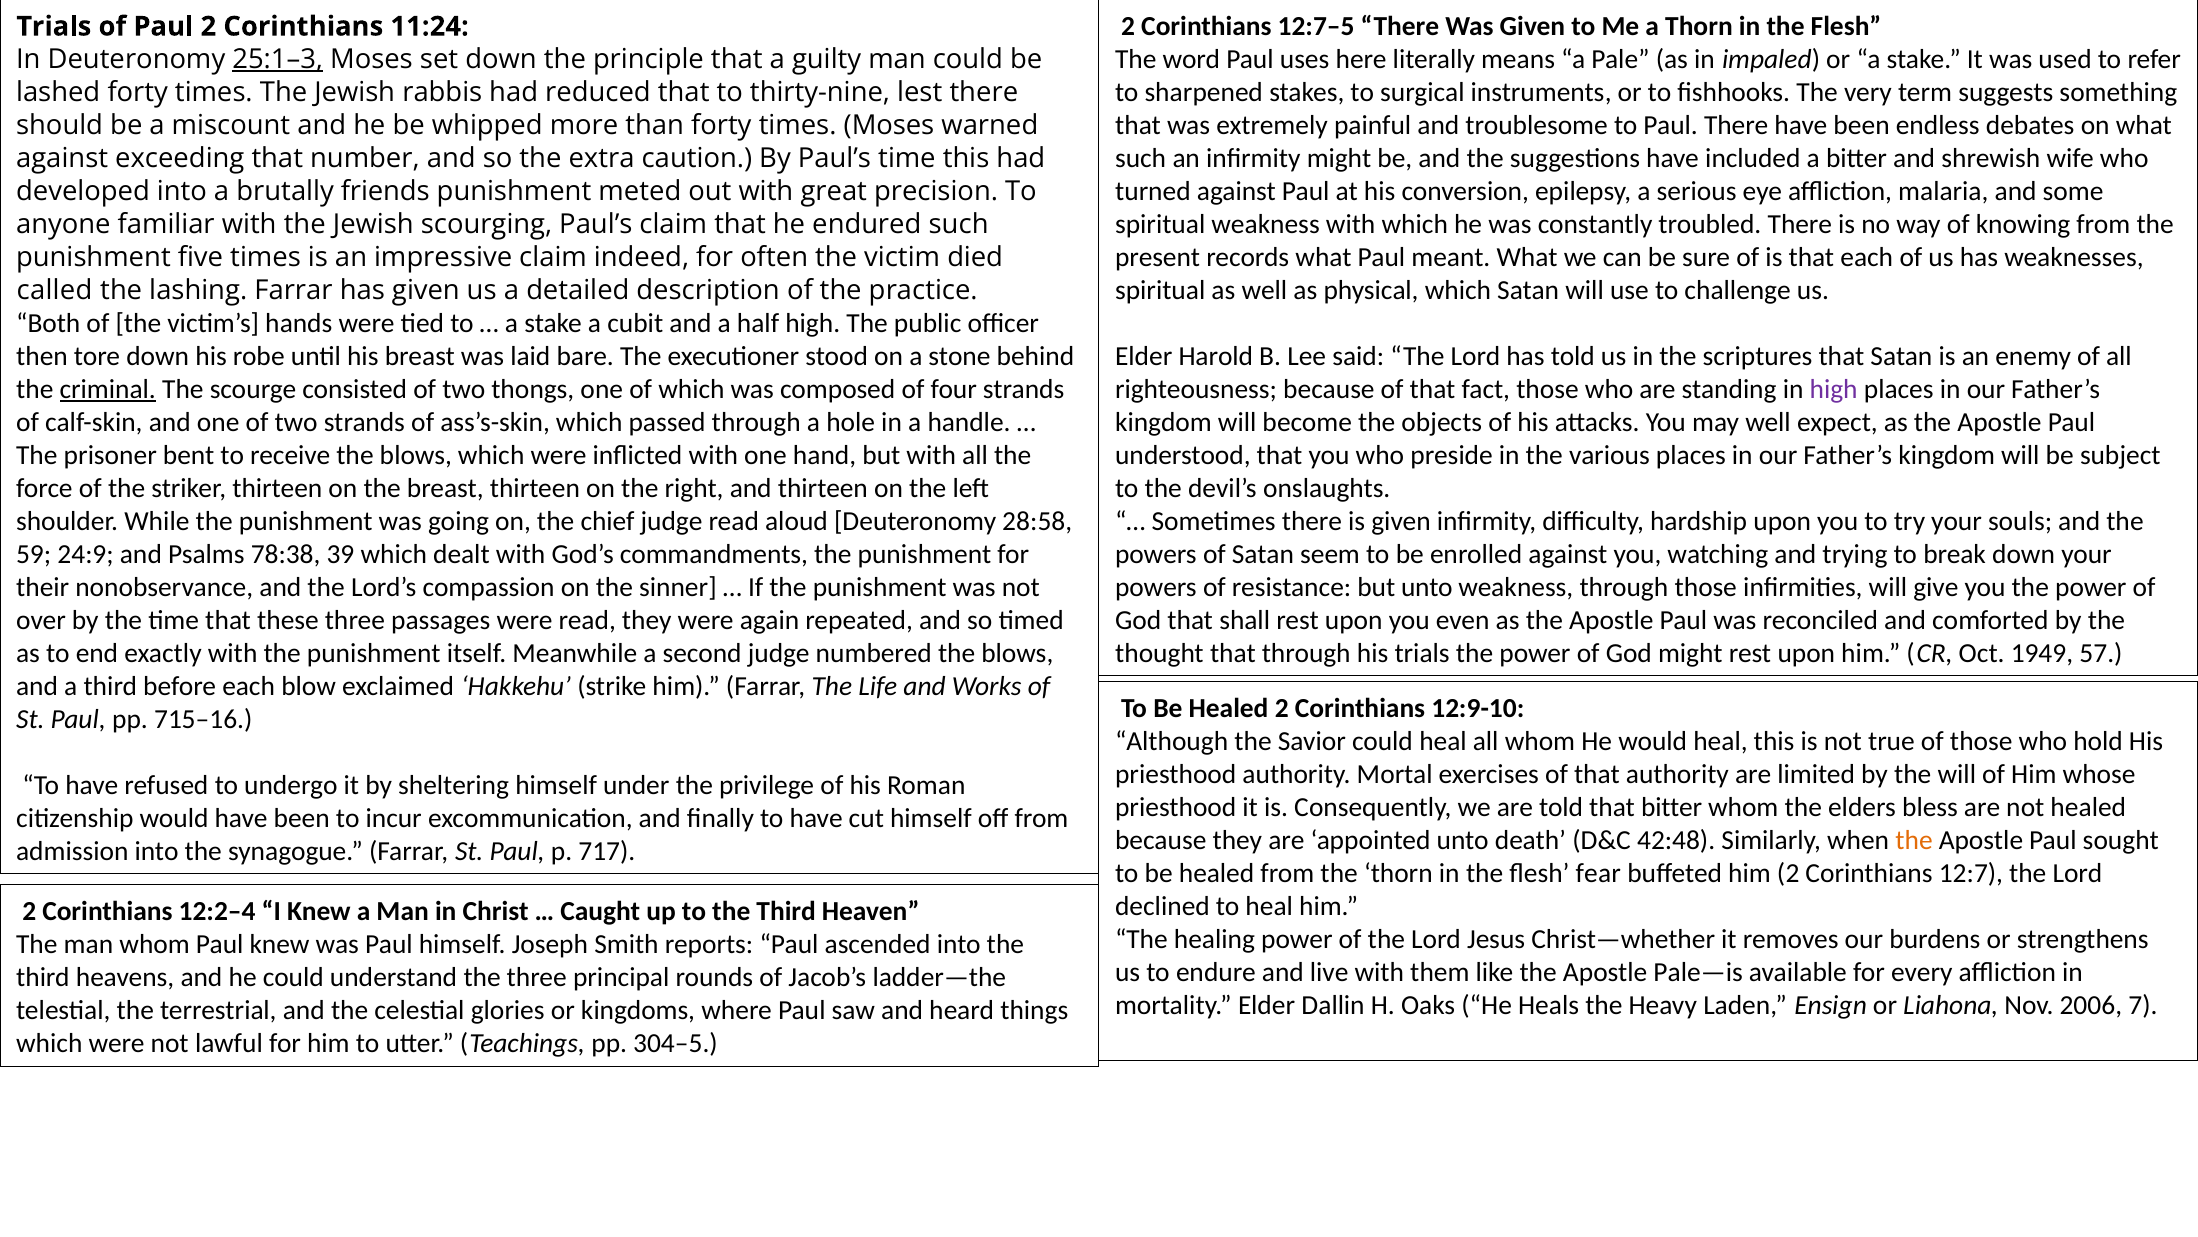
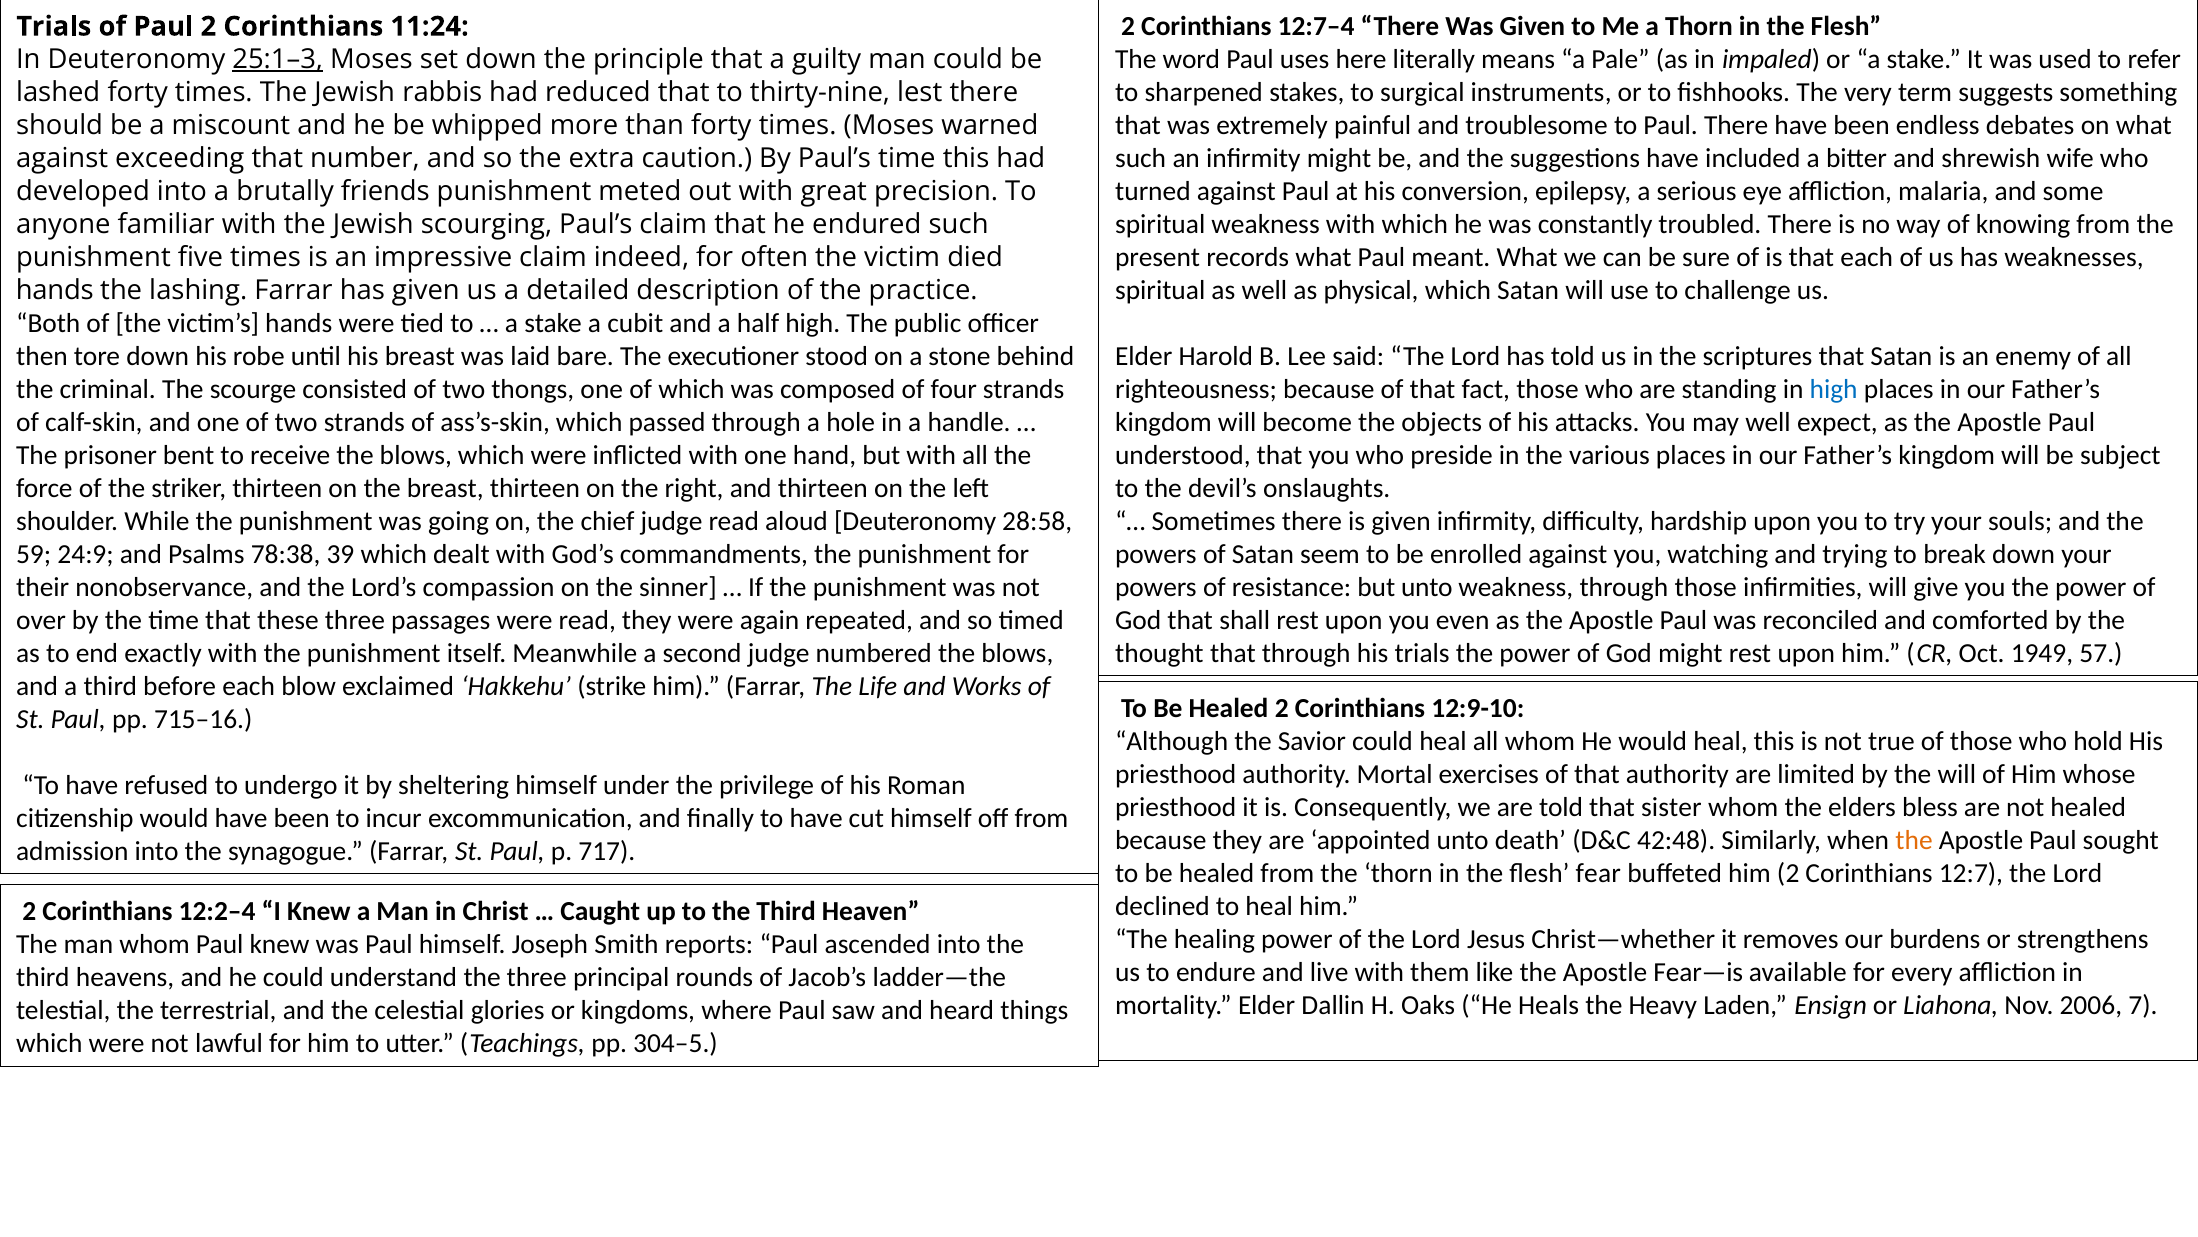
12:7–5: 12:7–5 -> 12:7–4 (1316, 26)
called: called -> hands (55, 290)
criminal underline: present -> none (108, 389)
high colour: purple -> blue (1834, 389)
that bitter: bitter -> sister (1671, 807)
Pale—is: Pale—is -> Fear—is (1698, 972)
